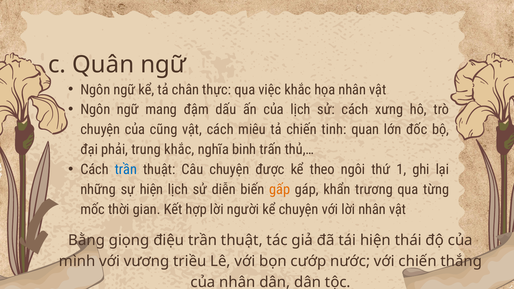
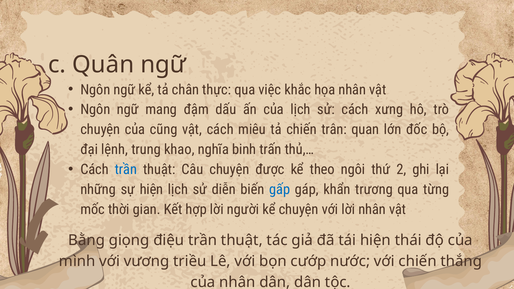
tinh: tinh -> trân (334, 130)
phải: phải -> lệnh (115, 150)
trung khắc: khắc -> khao (179, 150)
1: 1 -> 2 (401, 170)
gấp colour: orange -> blue (280, 190)
